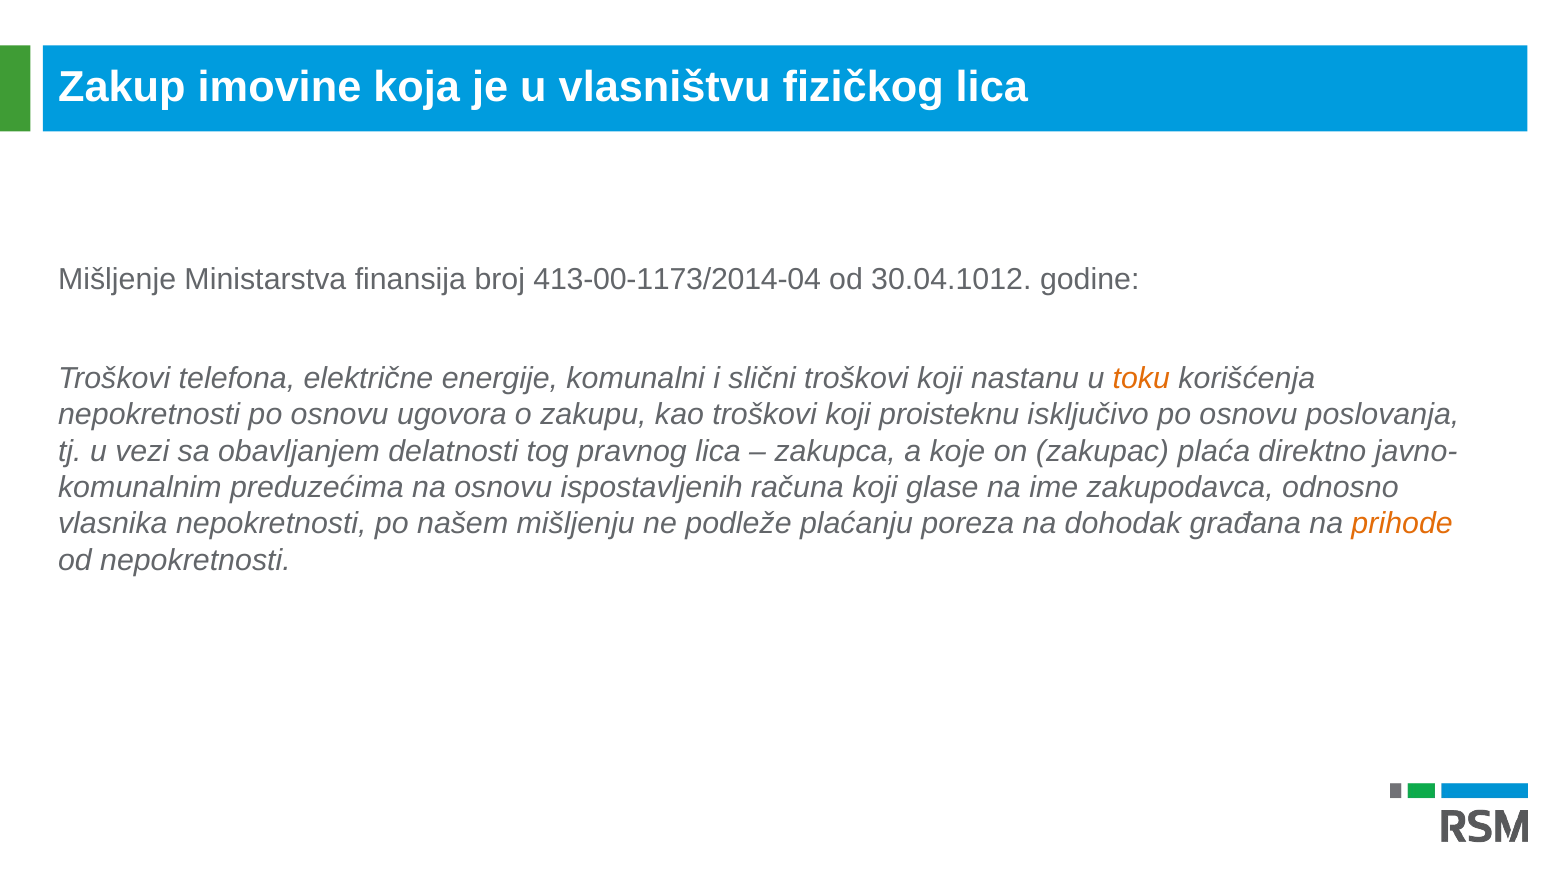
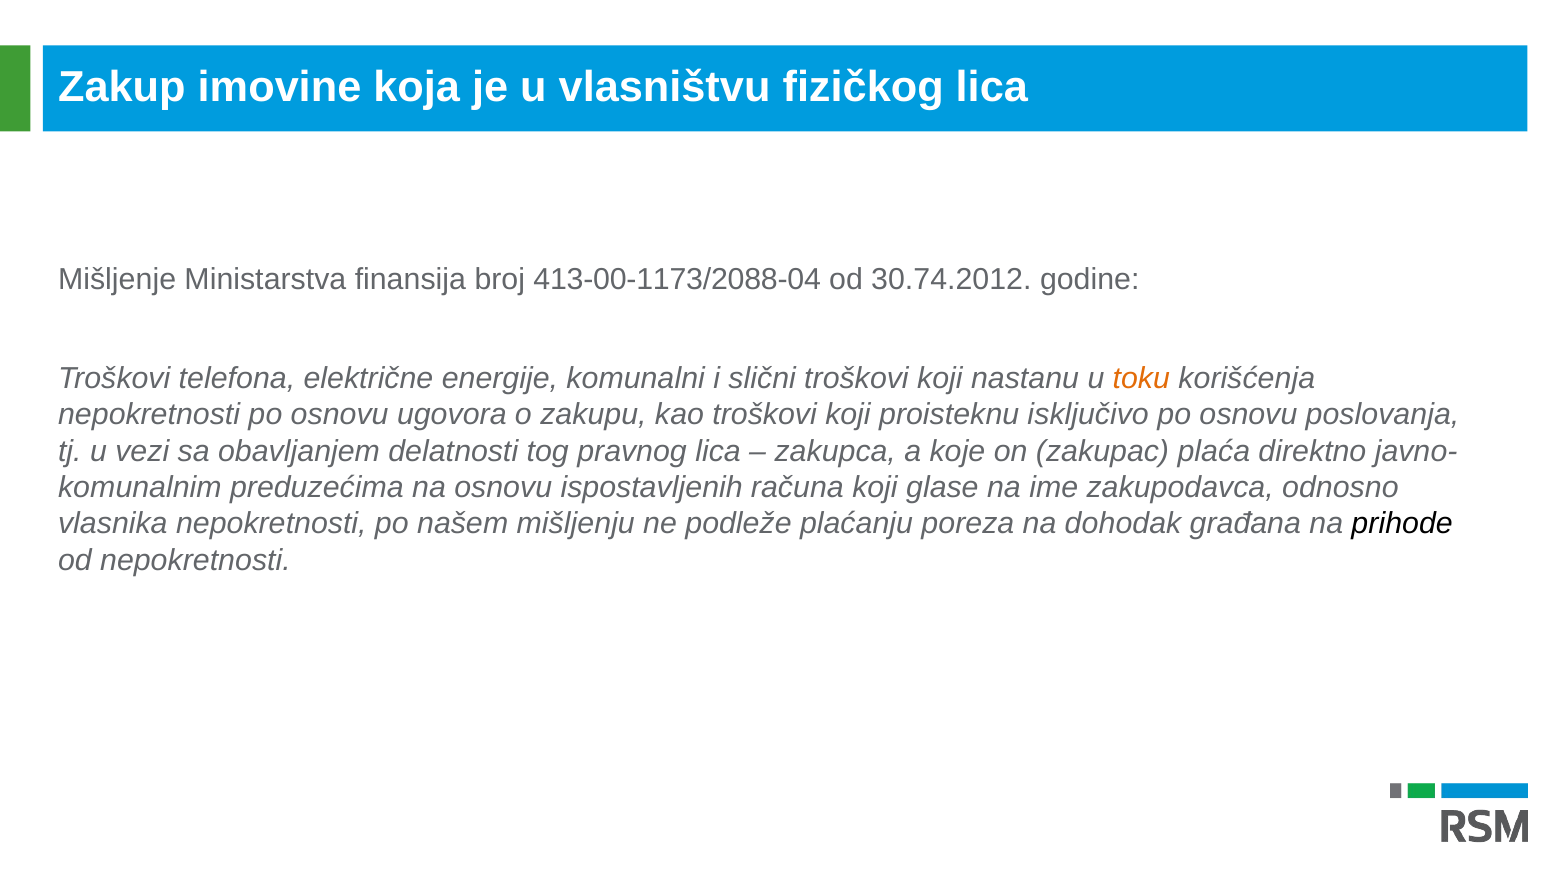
413-00-1173/2014-04: 413-00-1173/2014-04 -> 413-00-1173/2088-04 (677, 280)
30.04.1012: 30.04.1012 -> 30.74.2012 (951, 280)
prihode colour: orange -> black (1402, 524)
